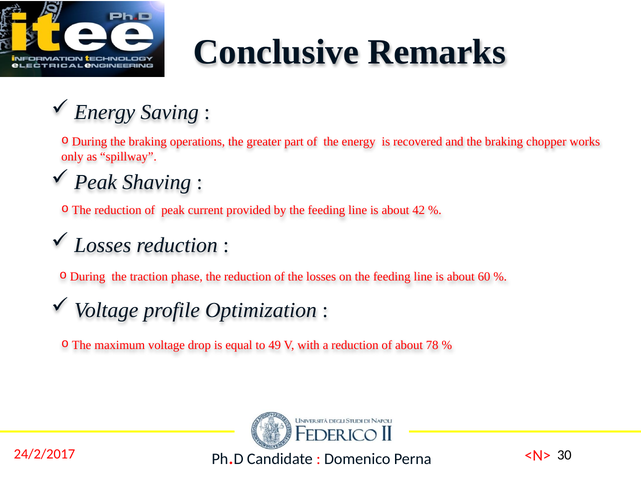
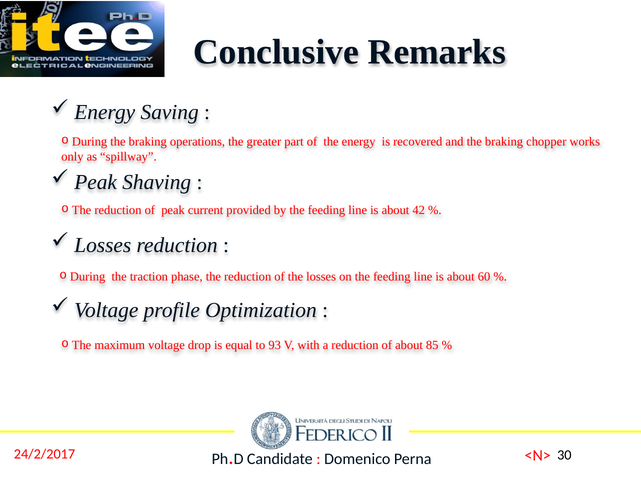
49: 49 -> 93 (275, 345)
78: 78 -> 85 (432, 345)
